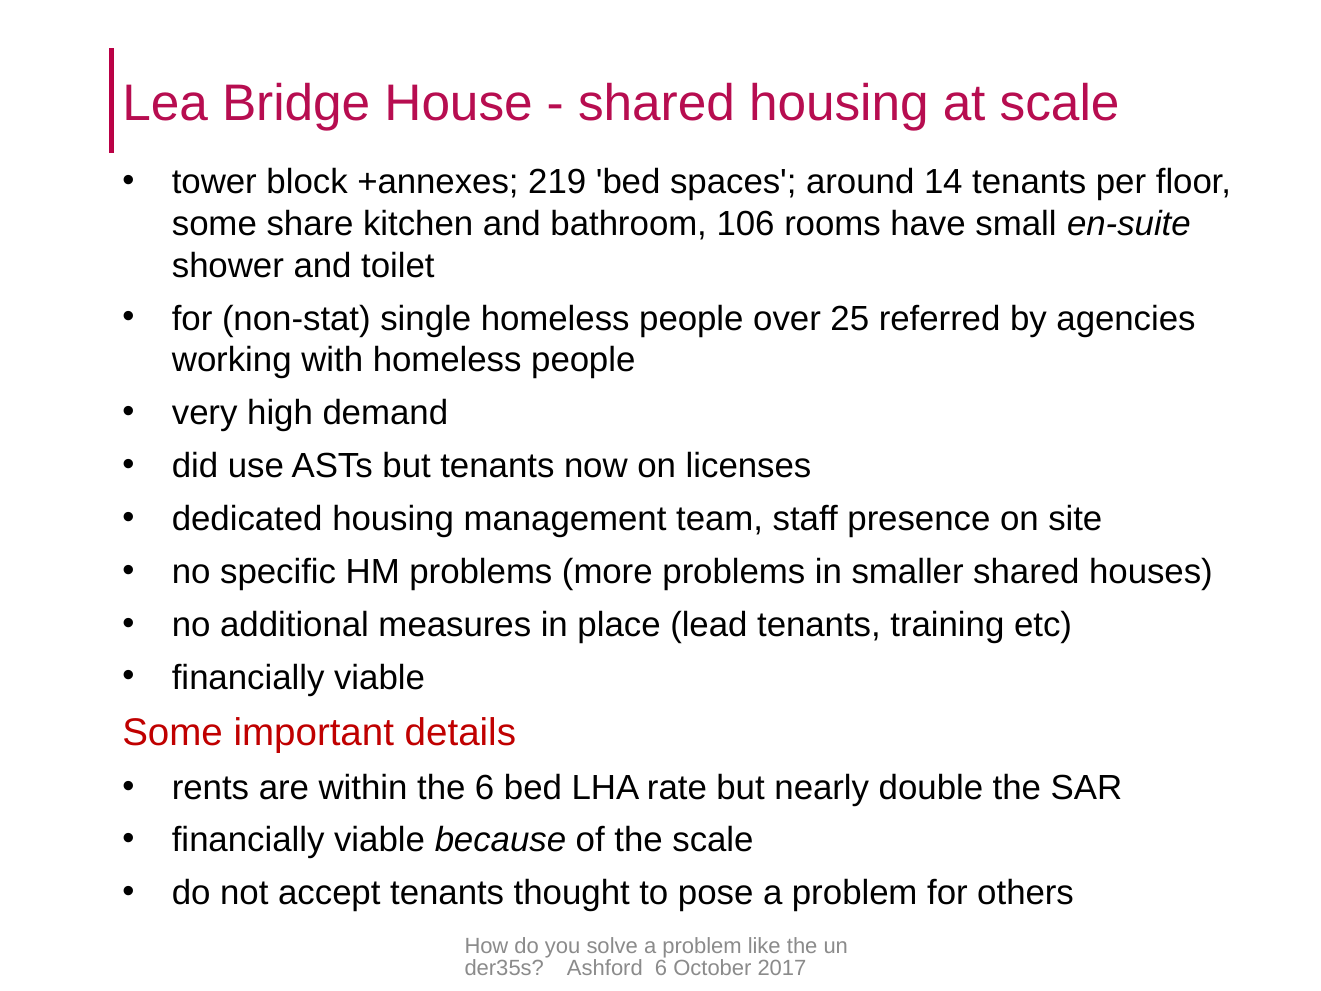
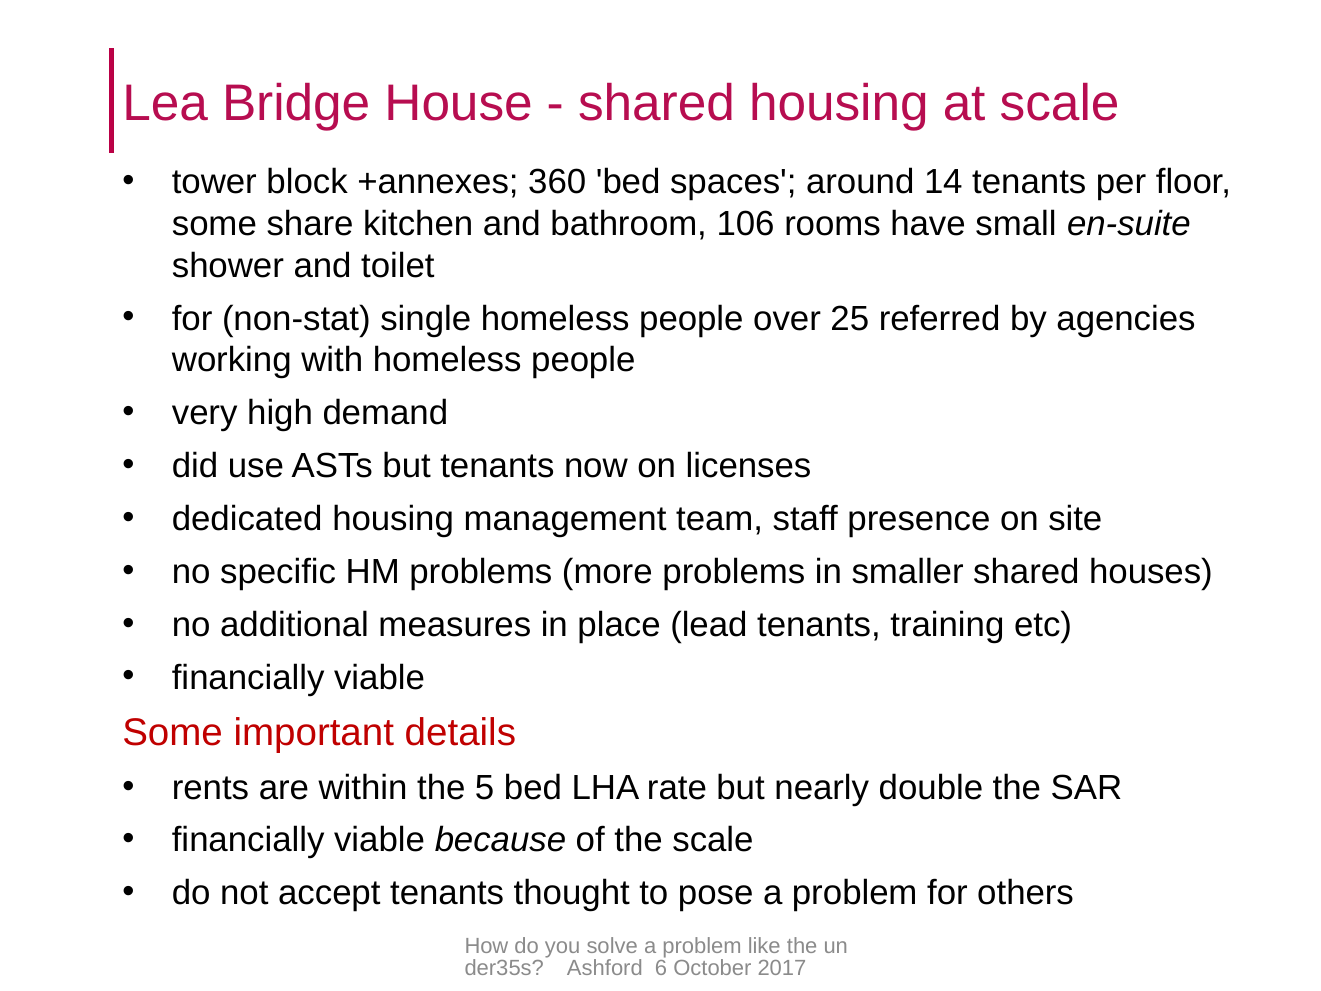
219: 219 -> 360 (557, 182)
the 6: 6 -> 5 (485, 787)
